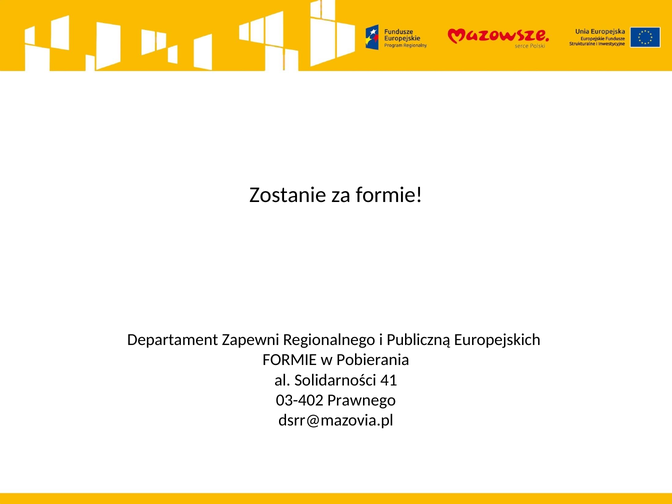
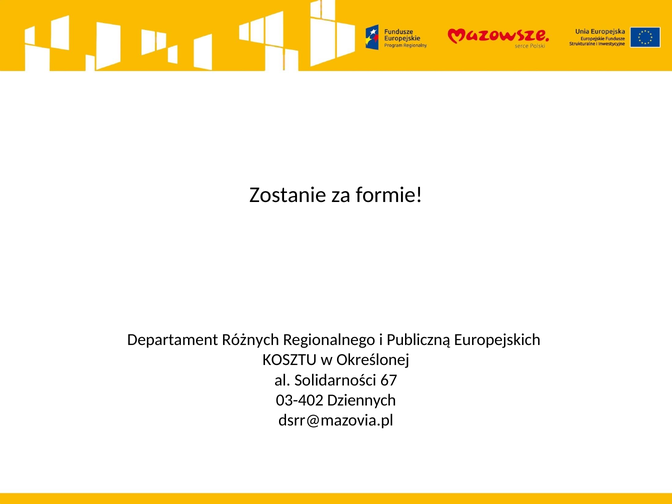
Zapewni: Zapewni -> Różnych (251, 340)
FORMIE: FORMIE -> KOSZTU (290, 360)
Pobierania: Pobierania -> Określonej (373, 360)
41: 41 -> 67 (389, 380)
Prawnego: Prawnego -> Dziennych (362, 400)
